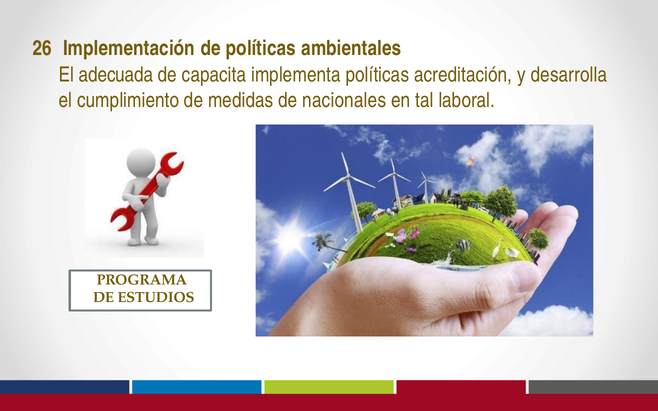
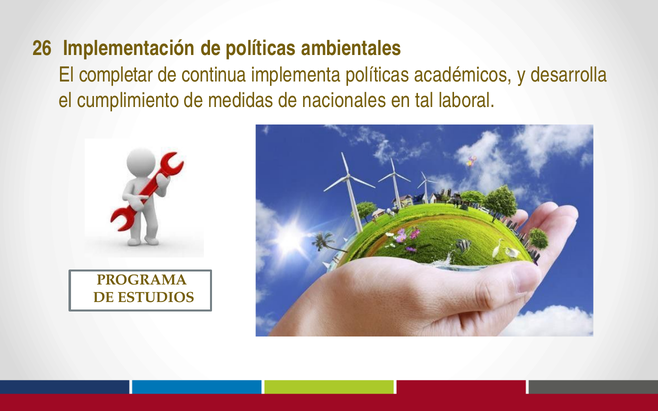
adecuada: adecuada -> completar (116, 75)
capacita: capacita -> continua (214, 75)
acreditación: acreditación -> académicos (463, 75)
